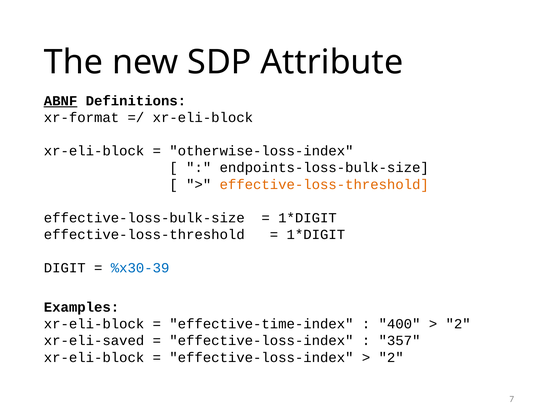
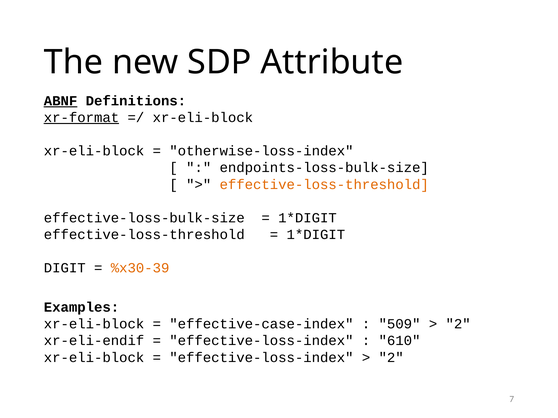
xr-format underline: none -> present (81, 118)
%x30-39 colour: blue -> orange (140, 268)
effective-time-index: effective-time-index -> effective-case-index (261, 324)
400: 400 -> 509 (400, 324)
xr-eli-saved: xr-eli-saved -> xr-eli-endif (94, 341)
357: 357 -> 610 (400, 341)
